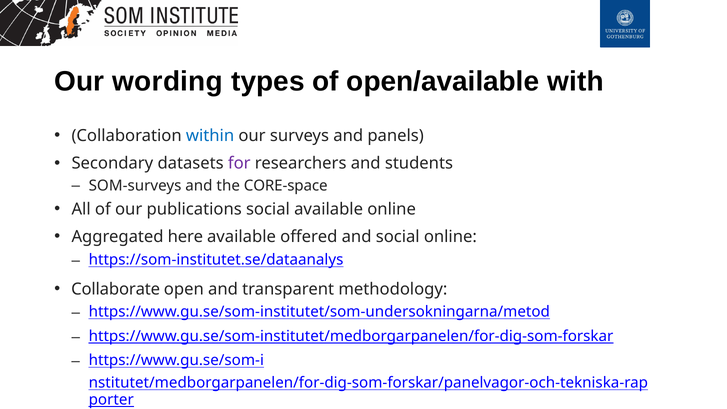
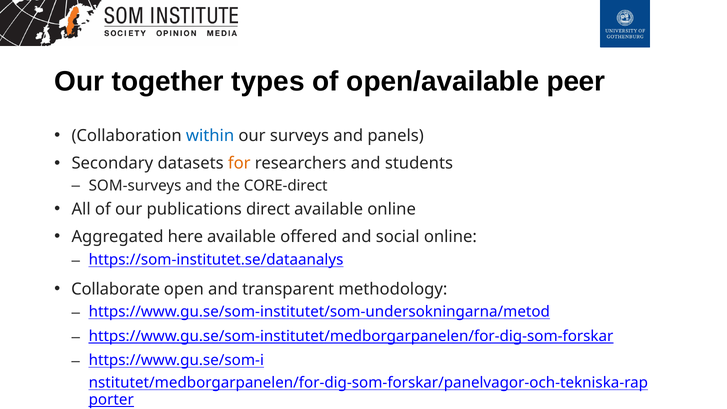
wording: wording -> together (168, 81)
with: with -> peer (576, 81)
for colour: purple -> orange (239, 163)
CORE-space: CORE-space -> CORE-direct (286, 186)
publications social: social -> direct (268, 209)
